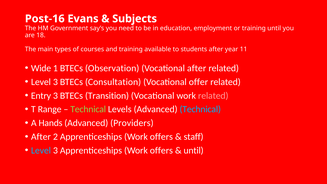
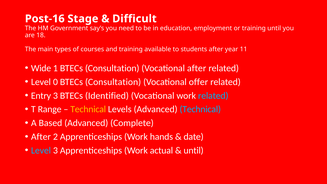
Evans: Evans -> Stage (83, 19)
Subjects: Subjects -> Difficult (134, 19)
1 BTECs Observation: Observation -> Consultation (112, 68)
3: 3 -> 0 (55, 82)
Transition: Transition -> Identified (107, 96)
related colour: pink -> light blue (213, 96)
Technical colour: light green -> yellow (88, 109)
Hands: Hands -> Based (50, 123)
Providers: Providers -> Complete (132, 123)
2 Apprenticeships Work offers: offers -> hands (161, 137)
staff: staff -> date (194, 137)
3 Apprenticeships Work offers: offers -> actual (161, 150)
